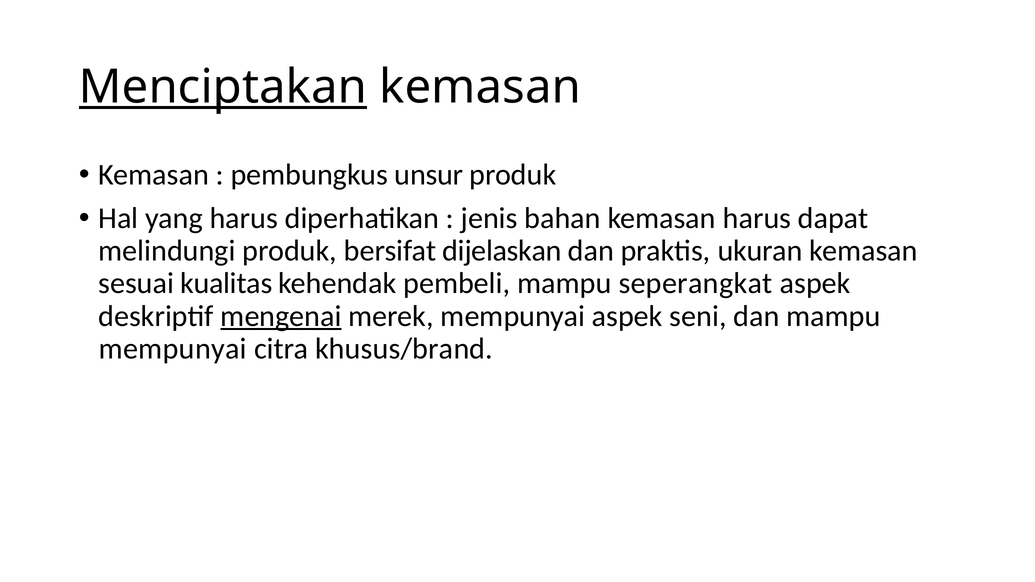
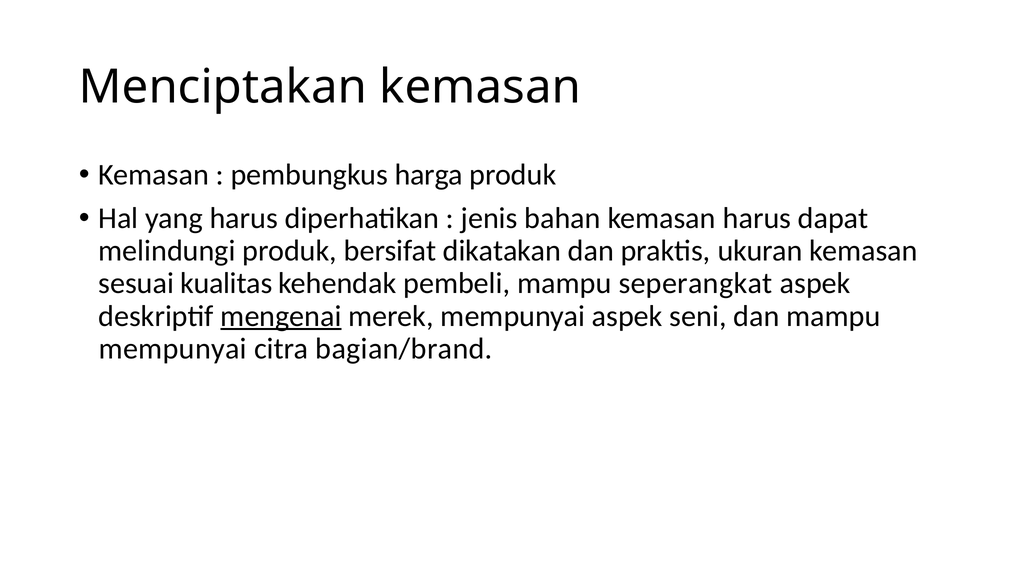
Menciptakan underline: present -> none (223, 87)
unsur: unsur -> harga (429, 175)
dijelaskan: dijelaskan -> dikatakan (502, 251)
khusus/brand: khusus/brand -> bagian/brand (404, 349)
